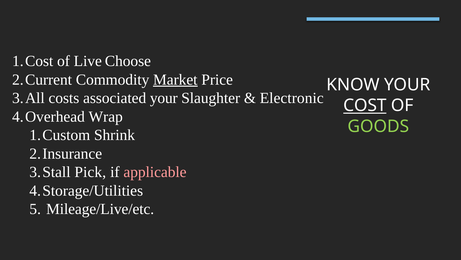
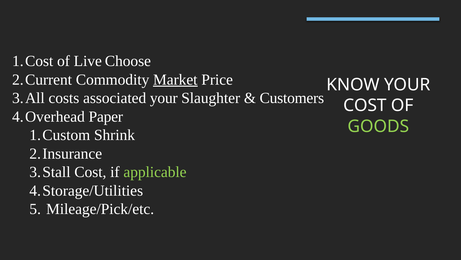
Electronic: Electronic -> Customers (292, 98)
COST underline: present -> none (365, 105)
Wrap: Wrap -> Paper (106, 116)
Pick: Pick -> Cost (90, 172)
applicable colour: pink -> light green (155, 172)
Mileage/Live/etc: Mileage/Live/etc -> Mileage/Pick/etc (100, 209)
